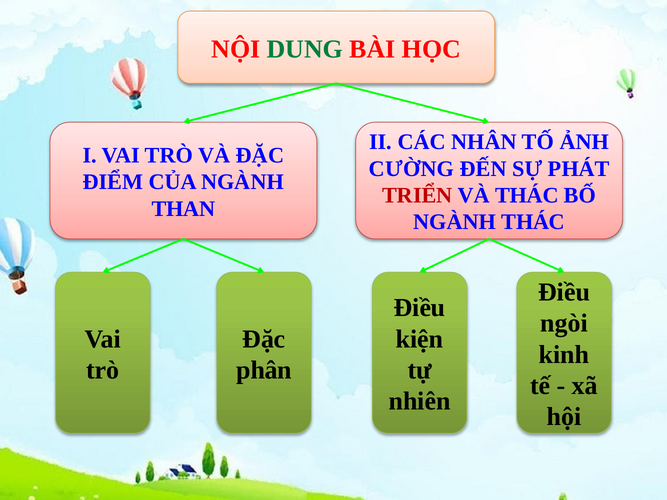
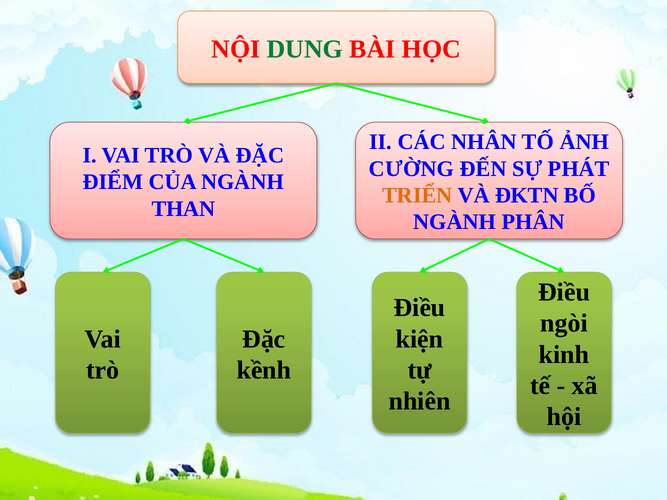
TRIỂN colour: red -> orange (417, 196)
VÀ THÁC: THÁC -> ĐKTN (527, 196)
NGÀNH THÁC: THÁC -> PHÂN (533, 222)
phân: phân -> kềnh (264, 370)
